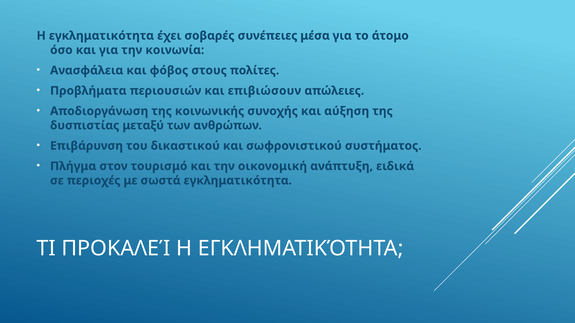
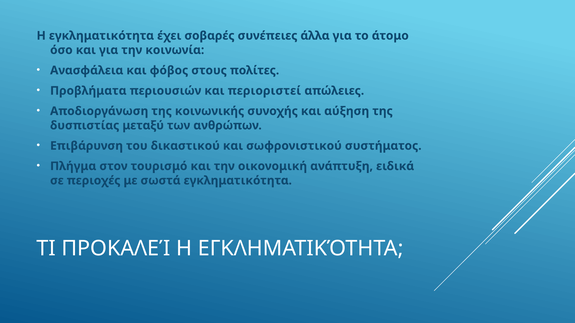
μέσα: μέσα -> άλλα (315, 36)
επιβιώσουν: επιβιώσουν -> περιοριστεί (264, 91)
